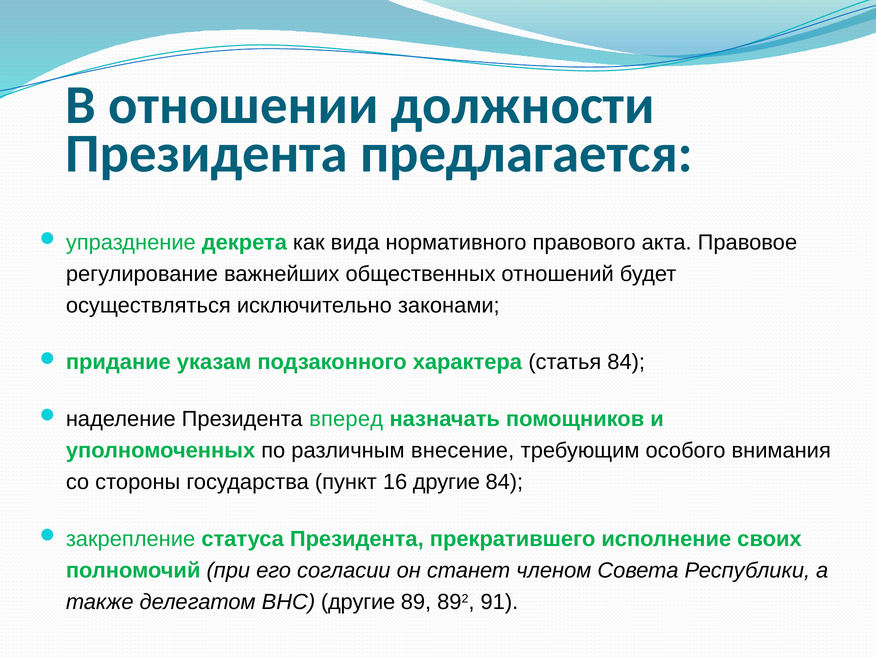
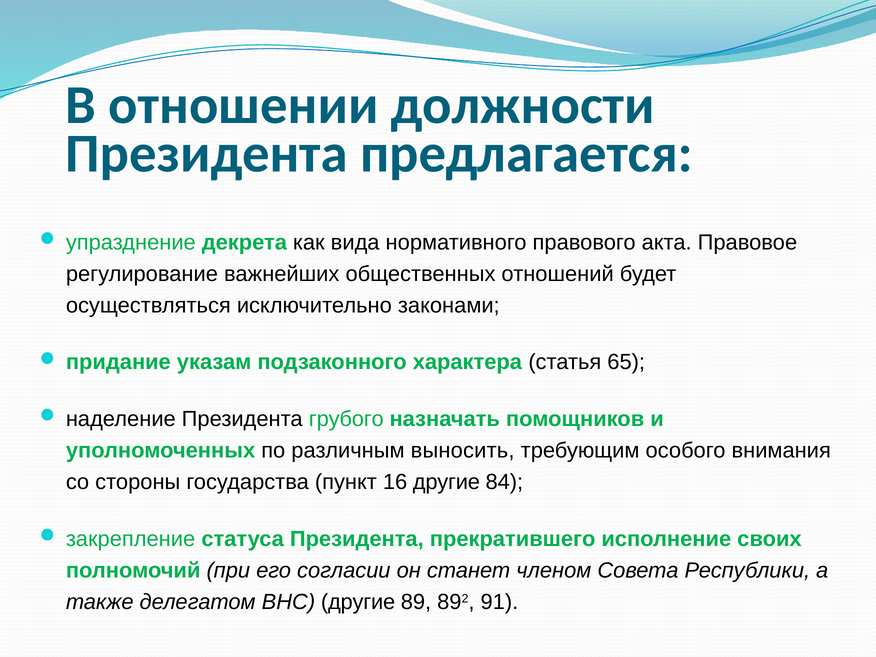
статья 84: 84 -> 65 (626, 362)
вперед: вперед -> грубого (346, 419)
внесение: внесение -> выносить (463, 451)
